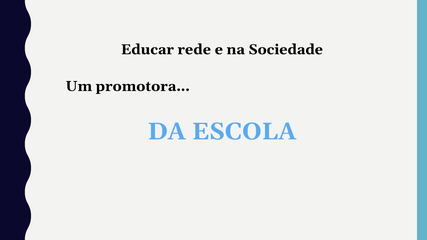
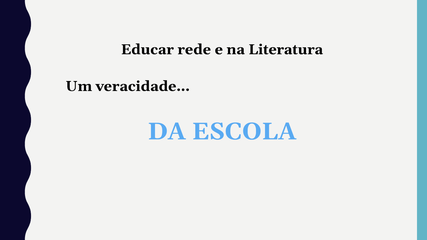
Sociedade: Sociedade -> Literatura (286, 50)
promotora…: promotora… -> veracidade… (143, 86)
